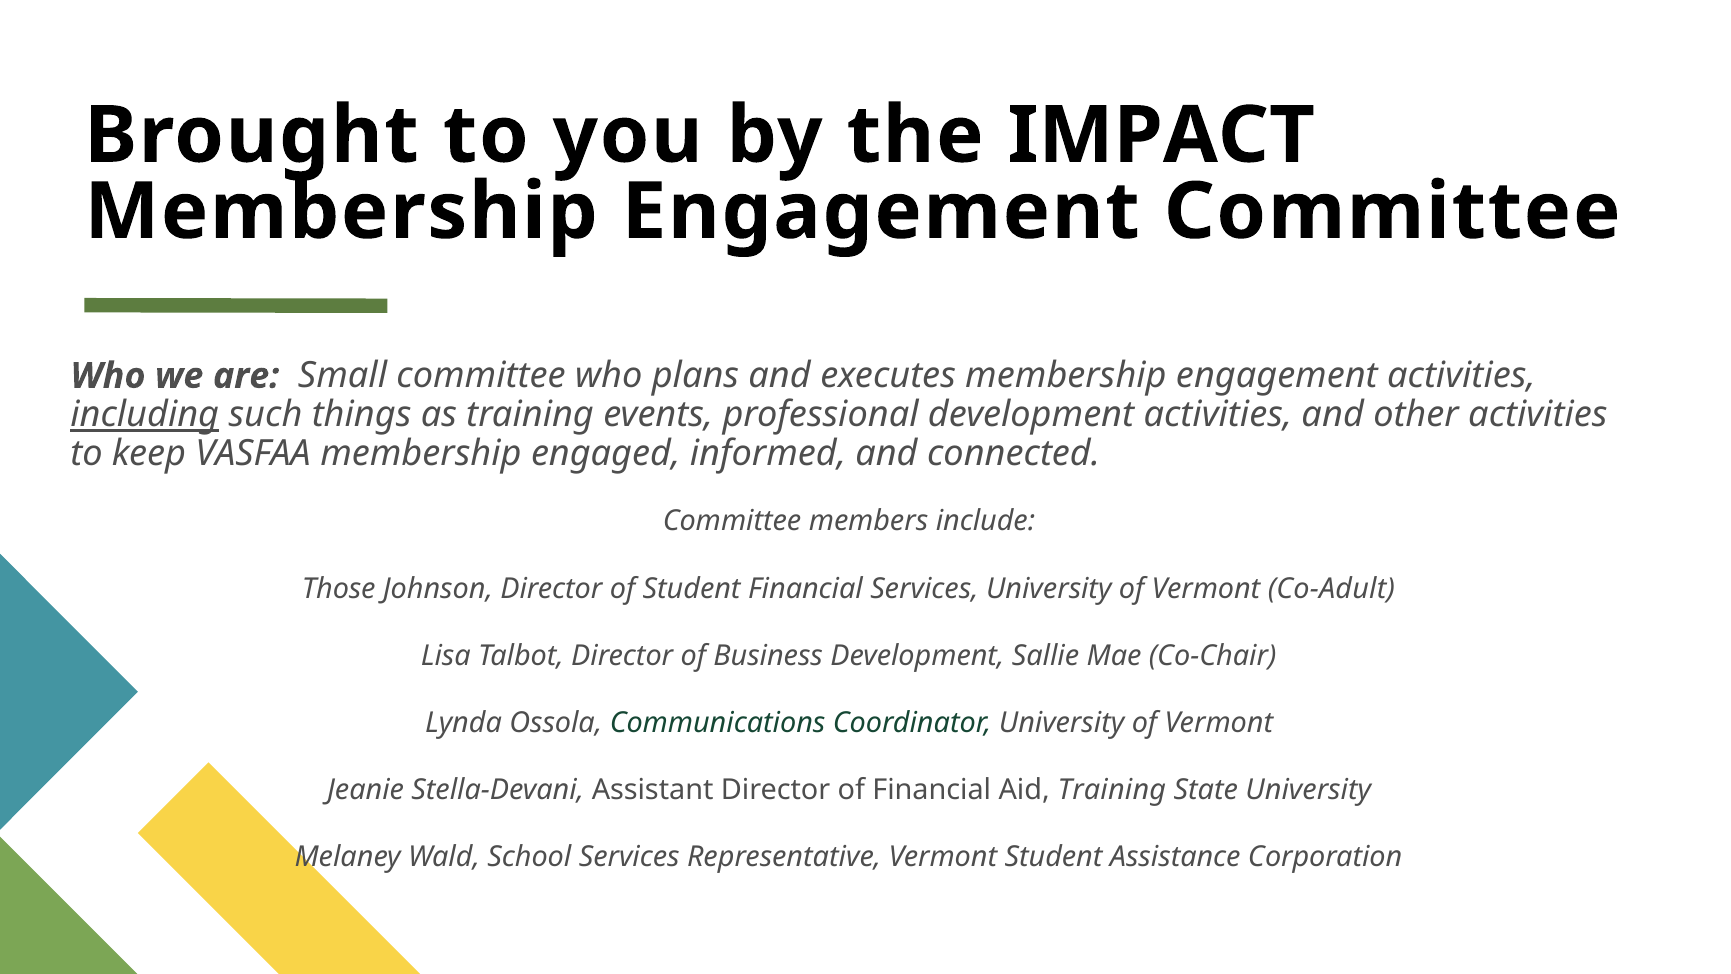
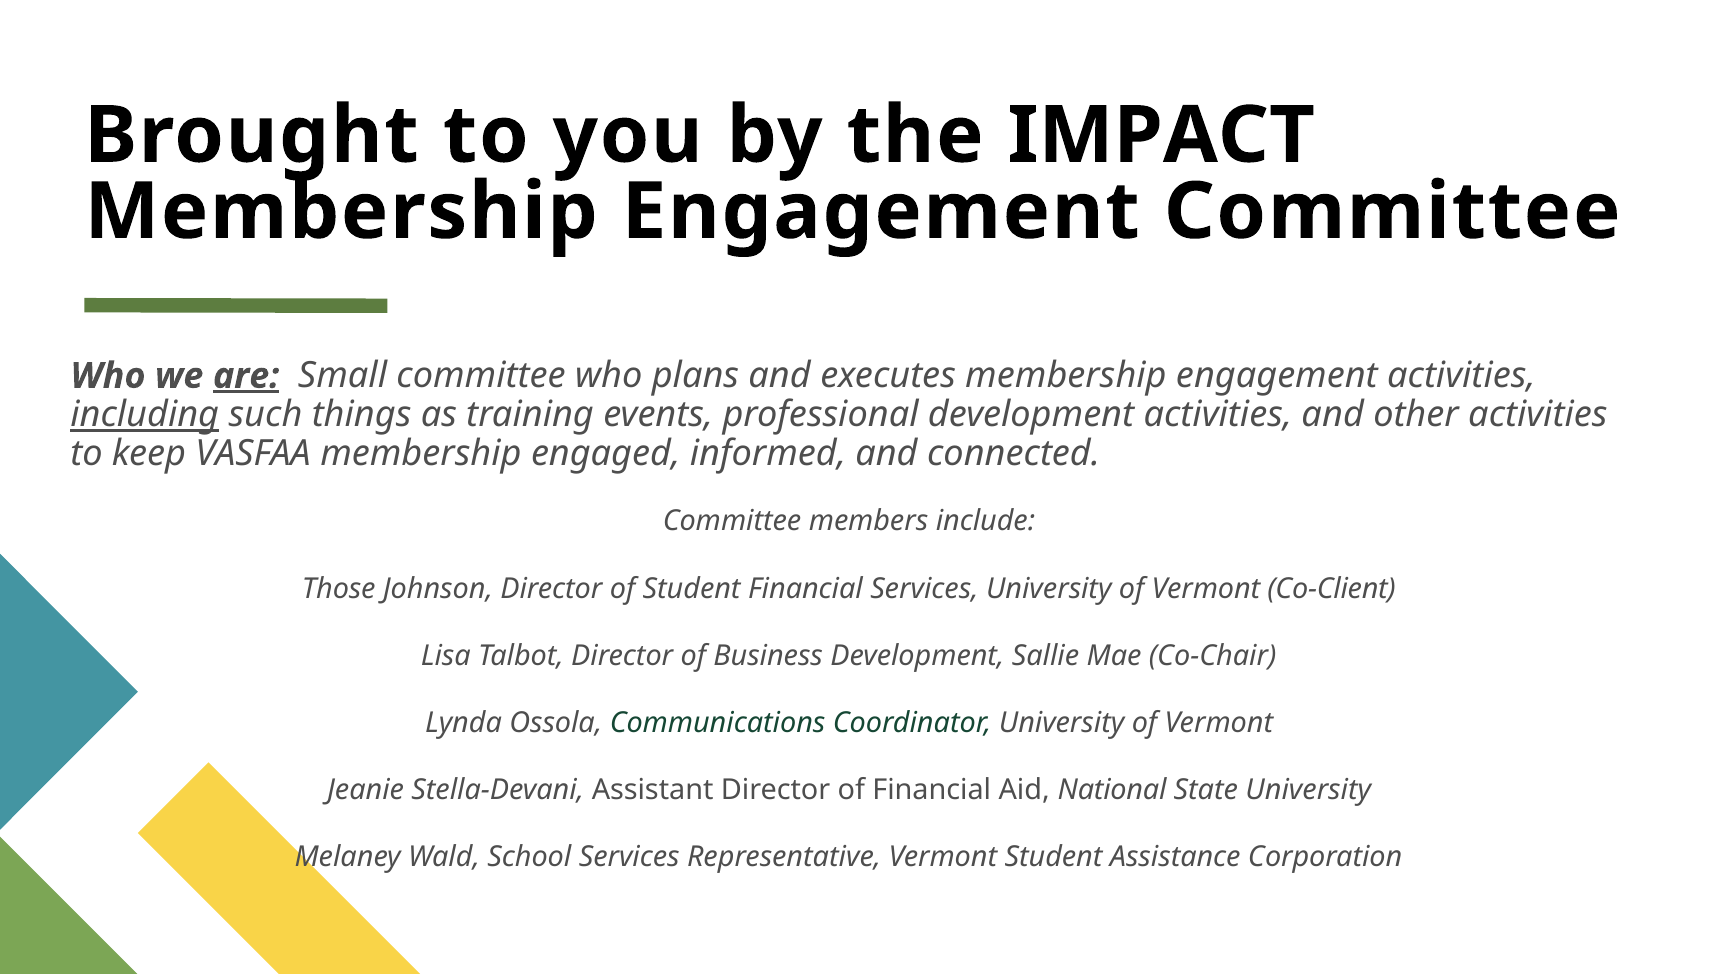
are underline: none -> present (246, 376)
Co-Adult: Co-Adult -> Co-Client (1332, 589)
Aid Training: Training -> National (1112, 790)
